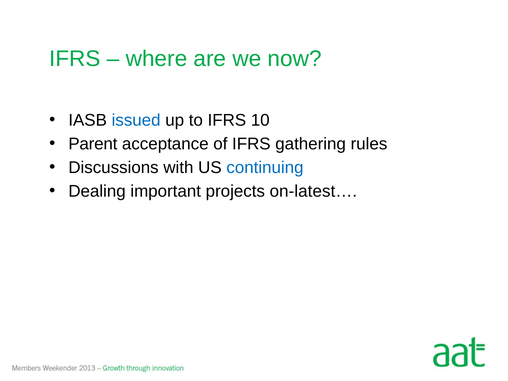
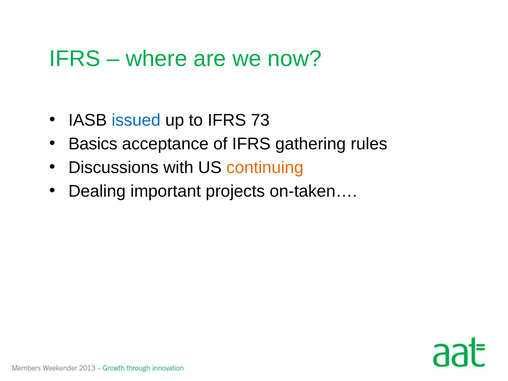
10: 10 -> 73 (260, 120)
Parent: Parent -> Basics (93, 144)
continuing colour: blue -> orange (265, 168)
on-latest…: on-latest… -> on-taken… (313, 191)
